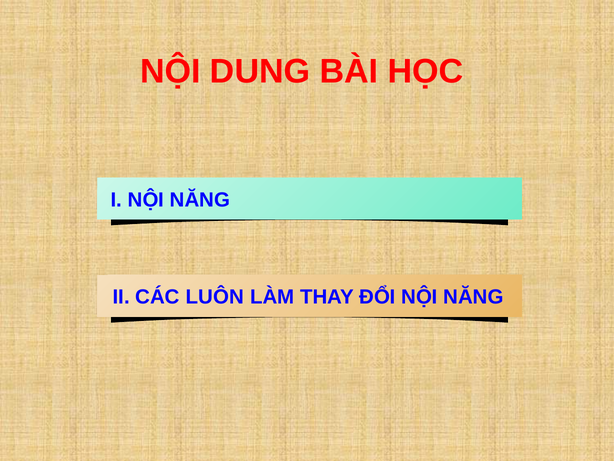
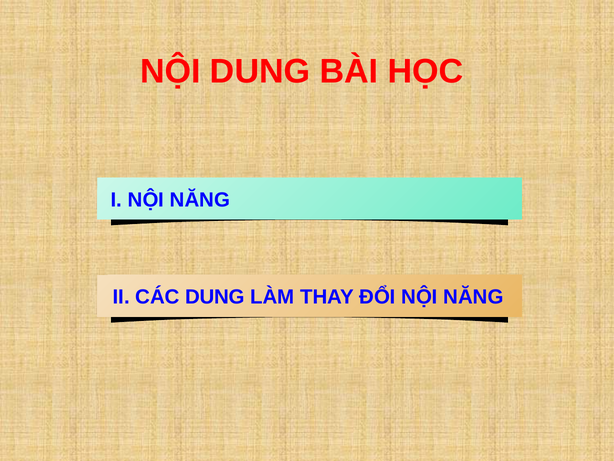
CÁC LUÔN: LUÔN -> DUNG (215, 297)
